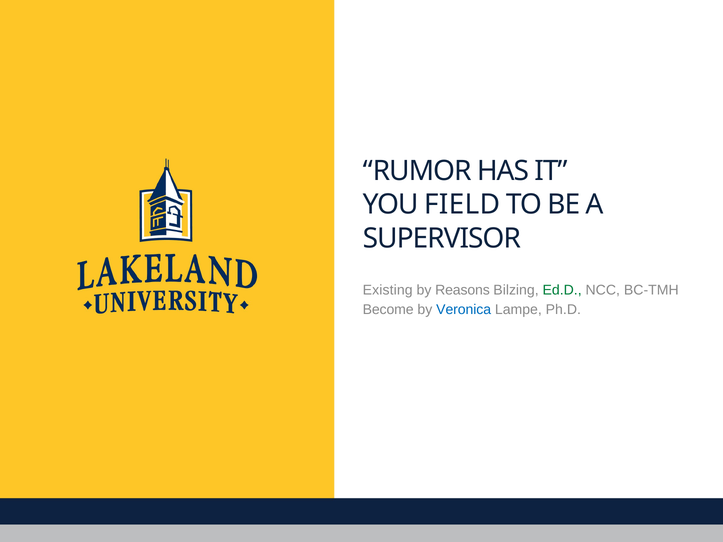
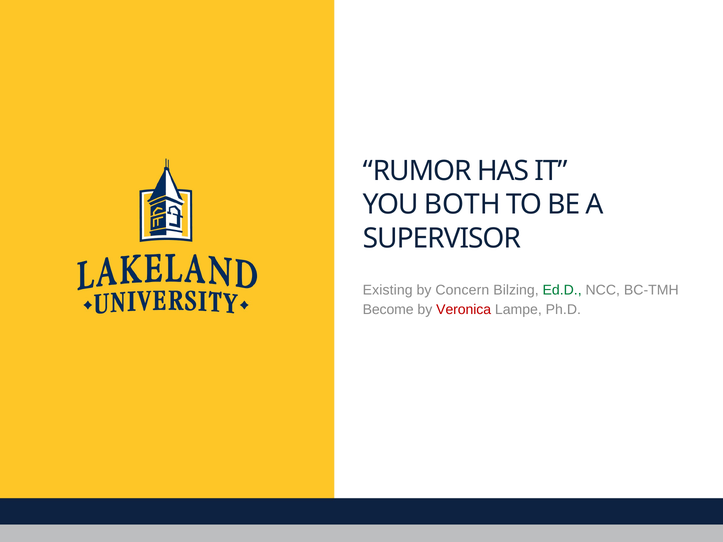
FIELD: FIELD -> BOTH (462, 205)
Reasons: Reasons -> Concern (462, 290)
Veronica colour: blue -> red (464, 310)
